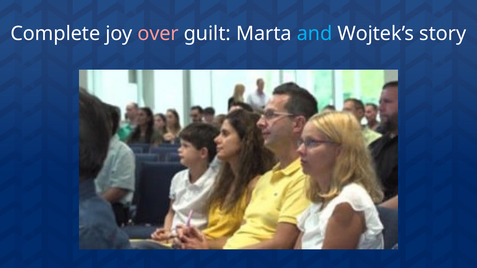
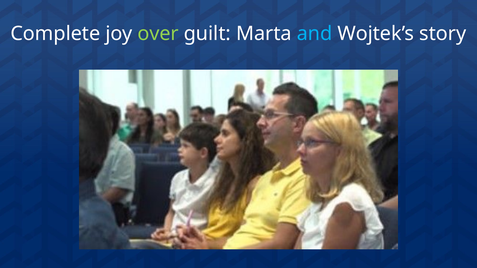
over colour: pink -> light green (158, 34)
